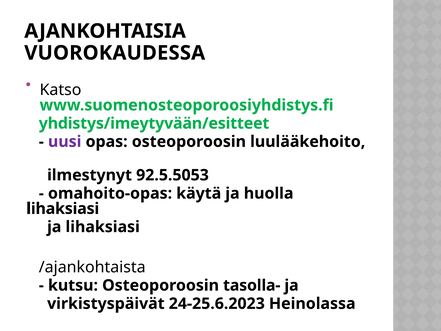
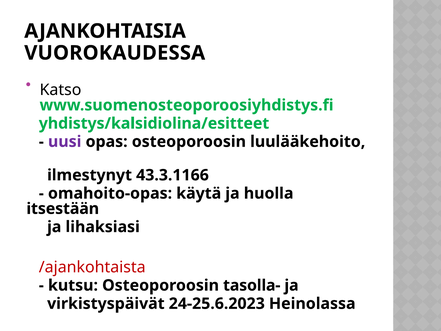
yhdistys/imeytyvään/esitteet: yhdistys/imeytyvään/esitteet -> yhdistys/kalsidiolina/esitteet (154, 123)
92.5.5053: 92.5.5053 -> 43.3.1166 (172, 175)
lihaksiasi: lihaksiasi -> itsestään (63, 209)
/ajankohtaista colour: black -> red (92, 267)
